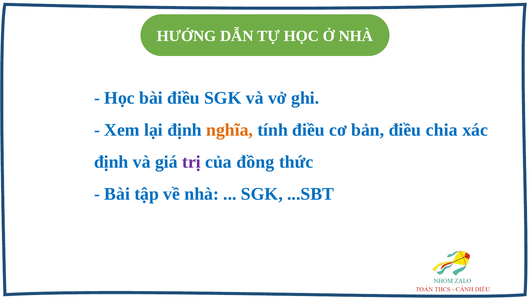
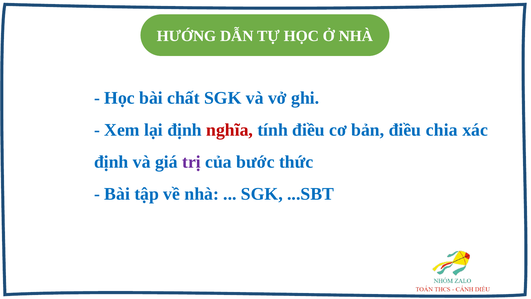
bài điều: điều -> chất (183, 98)
nghĩa colour: orange -> red (230, 130)
đồng: đồng -> bước (255, 162)
